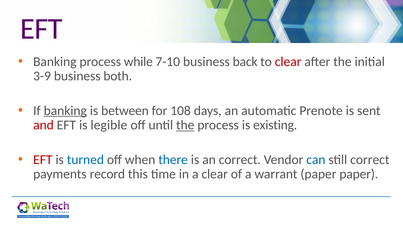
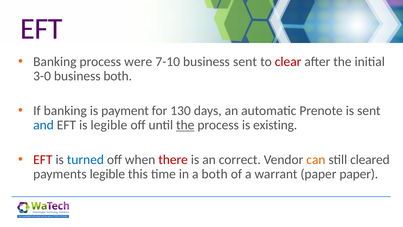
while: while -> were (138, 62)
business back: back -> sent (245, 62)
3-9: 3-9 -> 3-0 (42, 76)
banking underline: present -> none (65, 110)
between: between -> payment (125, 110)
108: 108 -> 130 (181, 110)
and colour: red -> blue (43, 125)
there colour: blue -> red (173, 159)
can colour: blue -> orange (316, 159)
still correct: correct -> cleared (370, 159)
payments record: record -> legible (107, 174)
a clear: clear -> both (215, 174)
